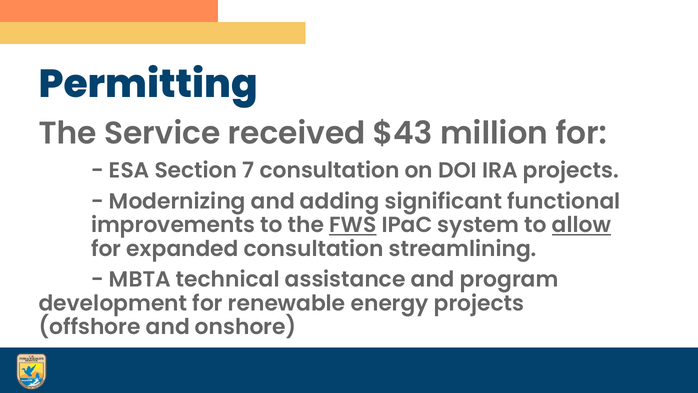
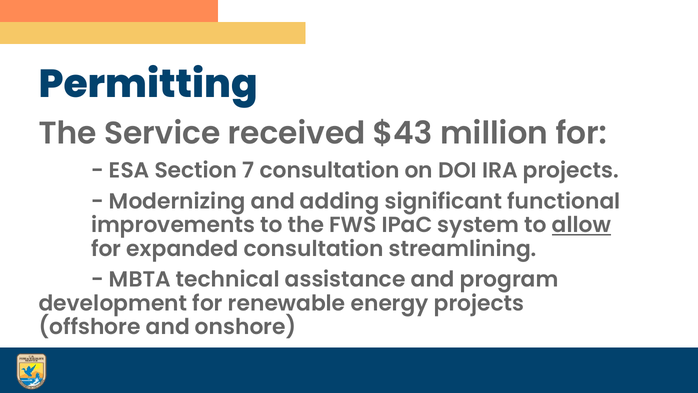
FWS underline: present -> none (353, 225)
